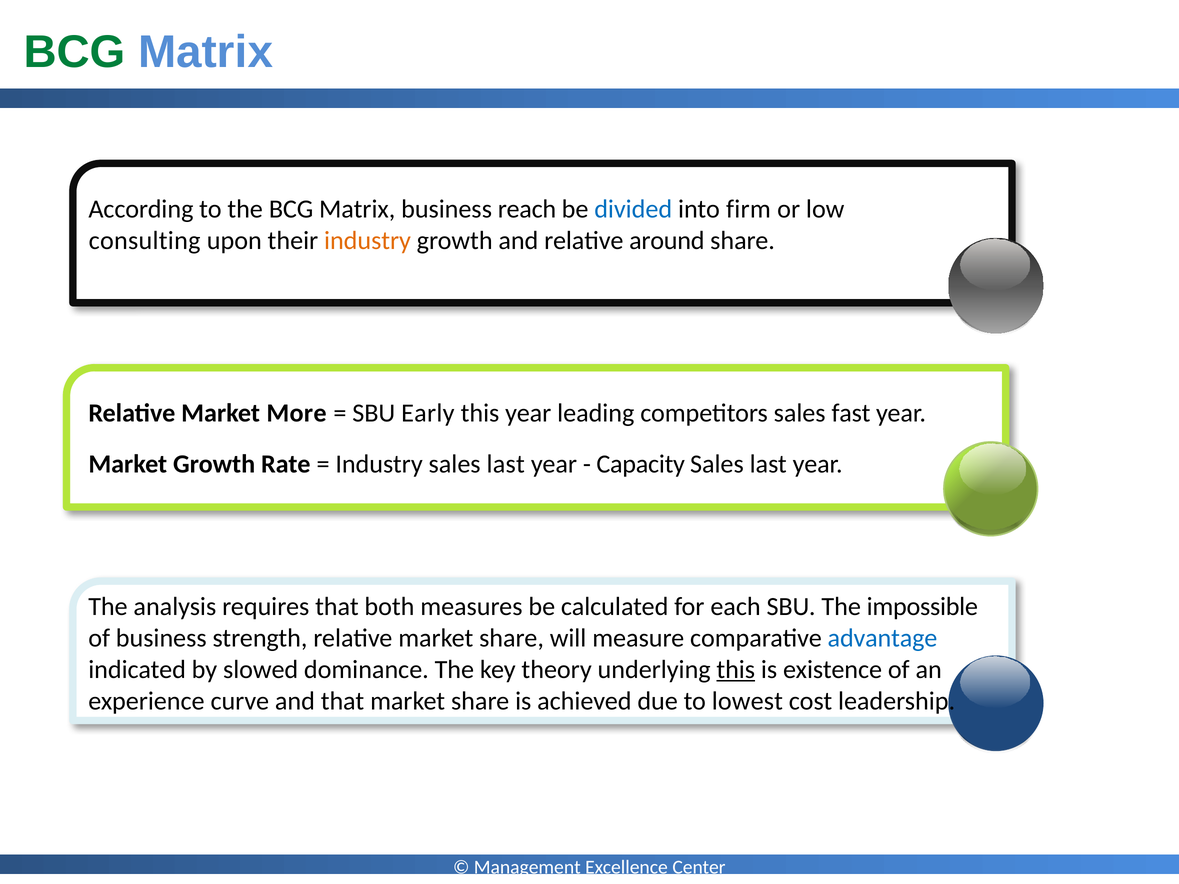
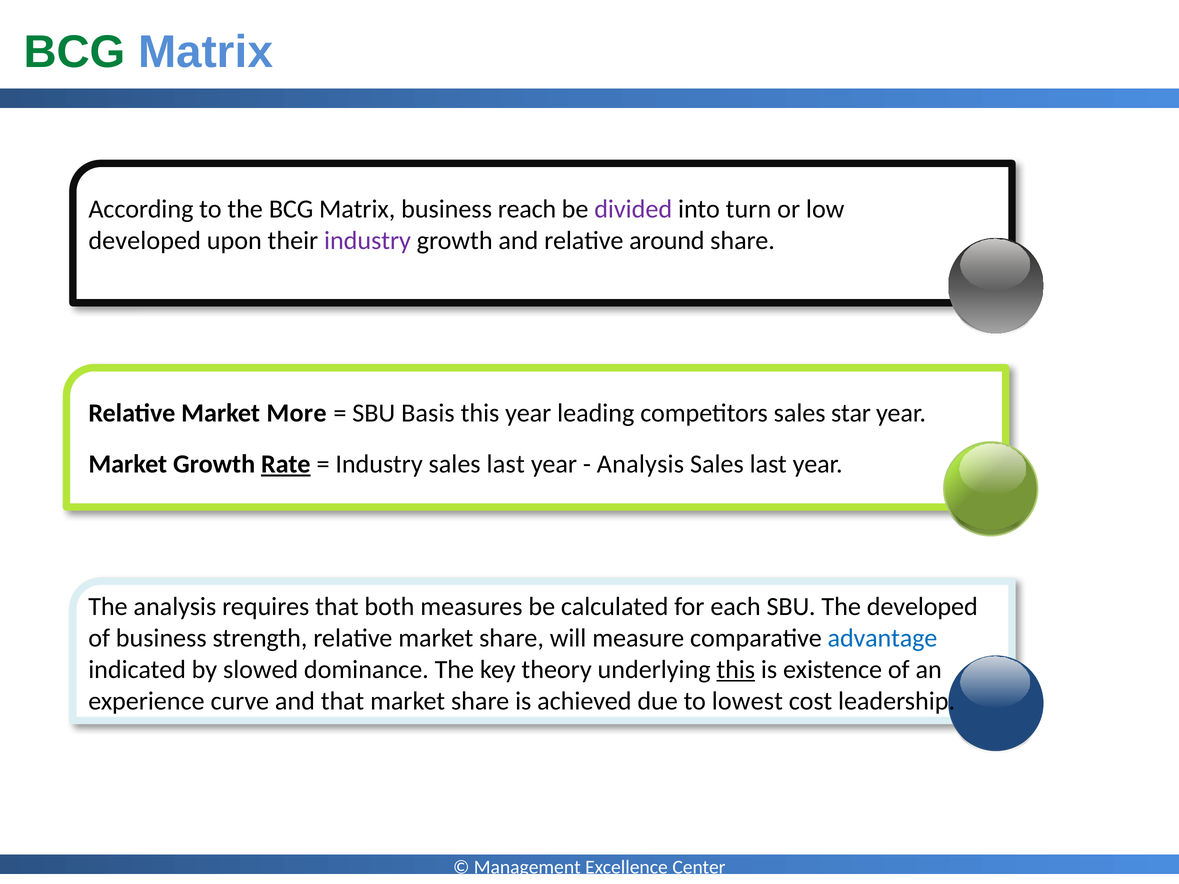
divided colour: blue -> purple (633, 209)
firm: firm -> turn (748, 209)
consulting: consulting -> developed (145, 240)
industry colour: orange -> purple (368, 240)
Early: Early -> Basis (428, 413)
fast: fast -> star (851, 413)
Rate underline: none -> present (286, 464)
Capacity: Capacity -> Analysis (640, 464)
The impossible: impossible -> developed (922, 607)
